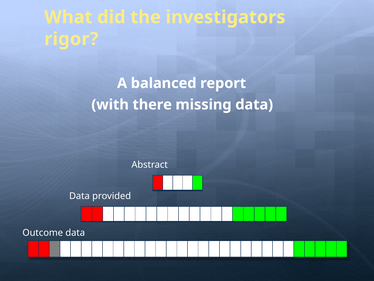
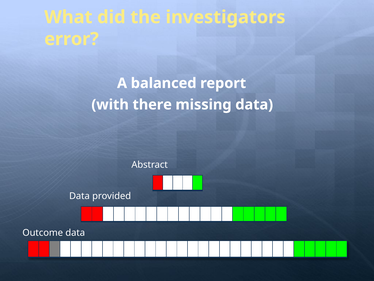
rigor: rigor -> error (72, 39)
